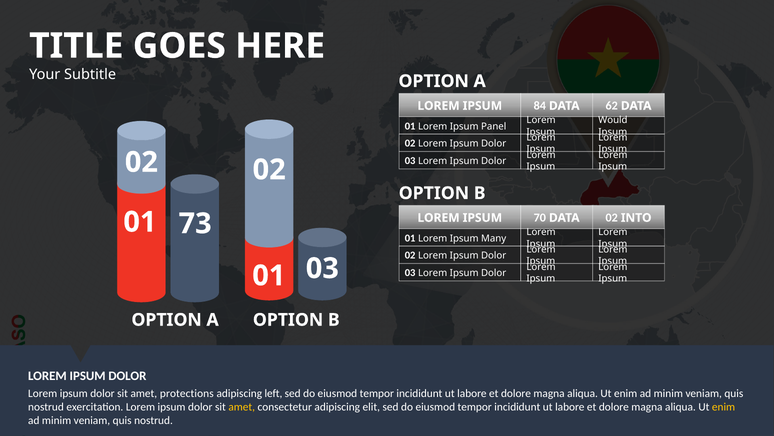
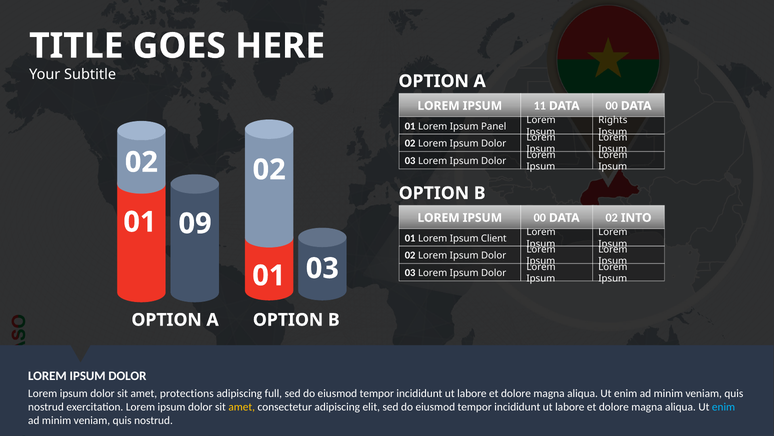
84: 84 -> 11 (540, 106)
DATA 62: 62 -> 00 (612, 106)
Would: Would -> Rights (613, 120)
IPSUM 70: 70 -> 00 (540, 218)
73: 73 -> 09 (195, 223)
Many: Many -> Client (494, 238)
left: left -> full (273, 393)
enim colour: yellow -> light blue (724, 406)
